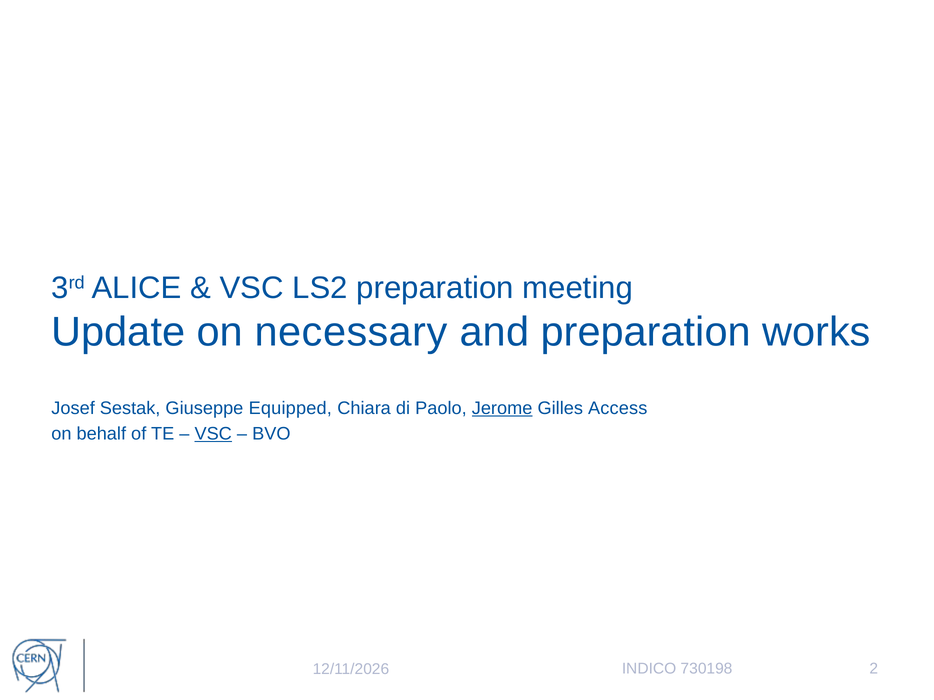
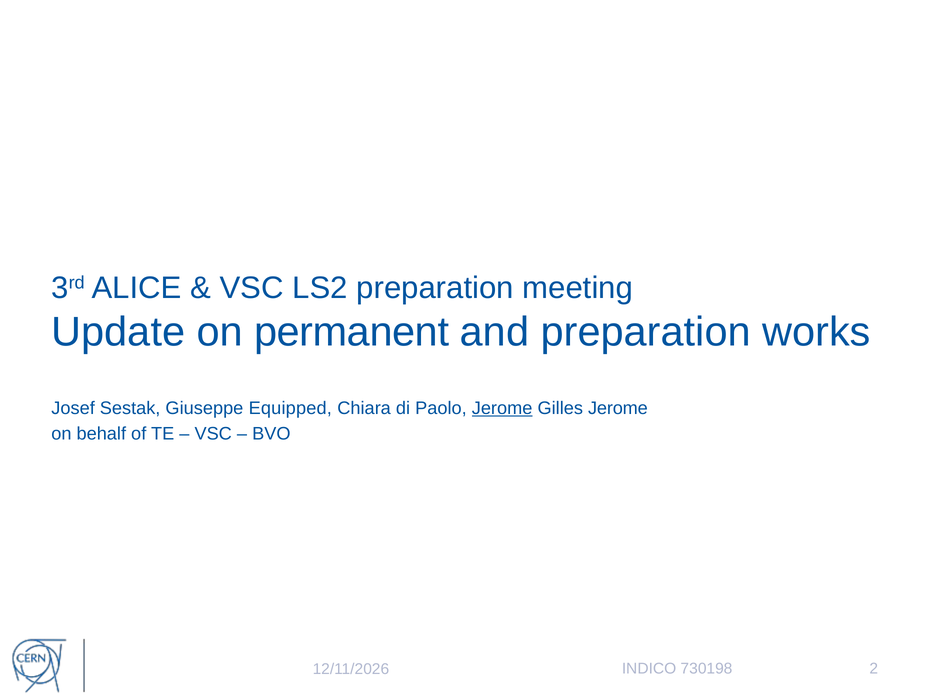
necessary: necessary -> permanent (352, 332)
Gilles Access: Access -> Jerome (618, 409)
VSC underline: present -> none (213, 434)
